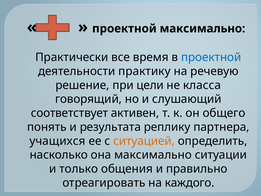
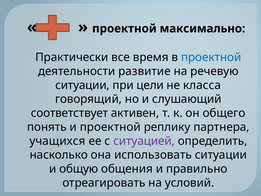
практику: практику -> развитие (144, 71)
решение: решение -> ситуации (82, 85)
и результата: результата -> проектной (110, 127)
ситуацией colour: orange -> purple (144, 141)
она максимально: максимально -> использовать (153, 155)
только: только -> общую (79, 169)
каждого: каждого -> условий (190, 183)
